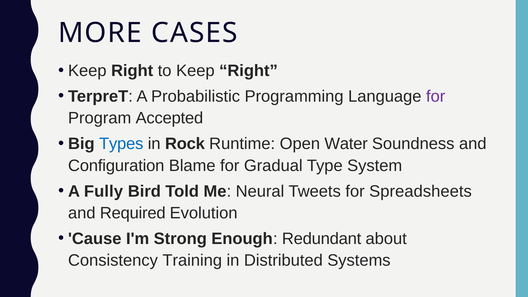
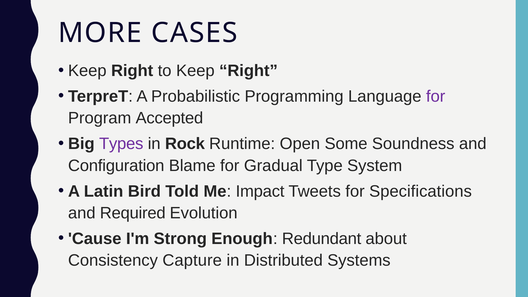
Types colour: blue -> purple (121, 144)
Water: Water -> Some (346, 144)
Fully: Fully -> Latin (104, 191)
Neural: Neural -> Impact (260, 191)
Spreadsheets: Spreadsheets -> Specifications (421, 191)
Training: Training -> Capture (192, 260)
